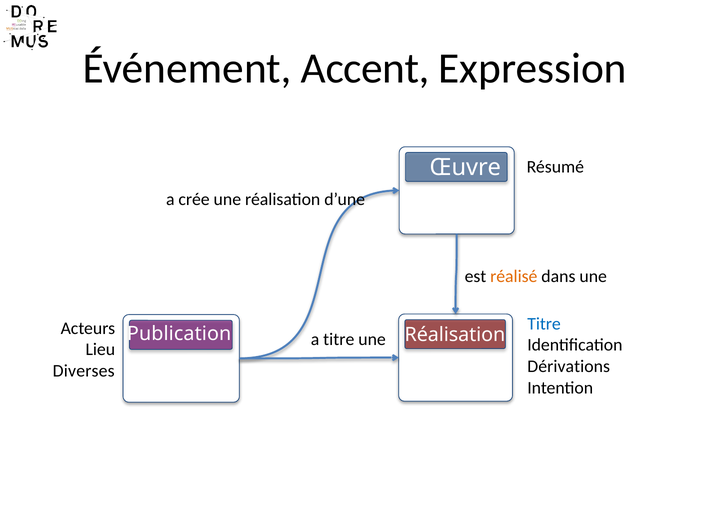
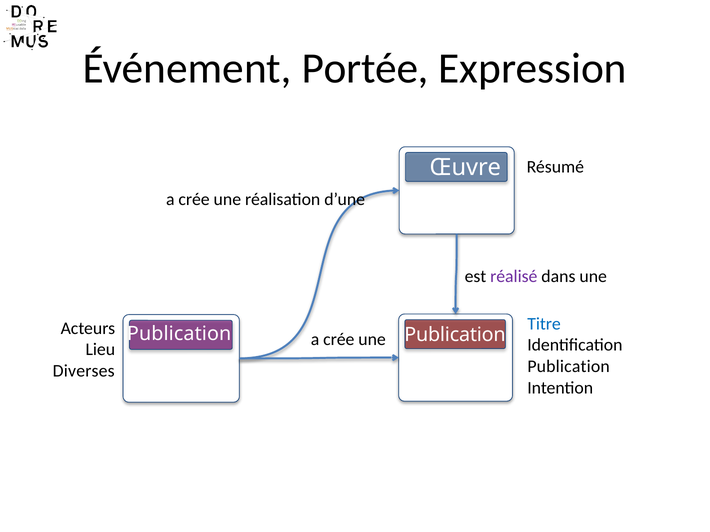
Accent: Accent -> Portée (365, 69)
réalisé colour: orange -> purple (514, 276)
Réalisation: Réalisation -> Publication (455, 335)
titre: titre -> crée (339, 340)
Dérivations: Dérivations -> Publication (569, 367)
